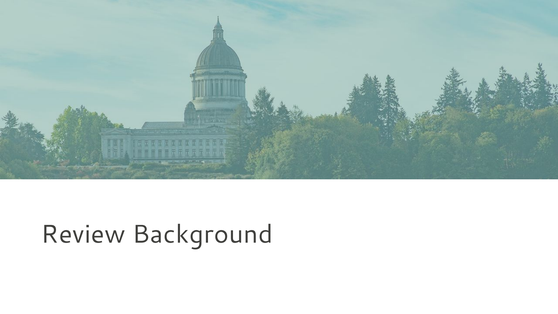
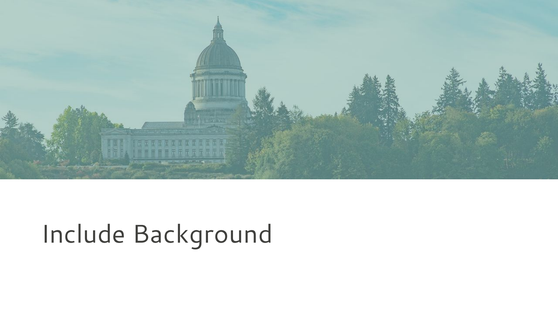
Review: Review -> Include (83, 234)
